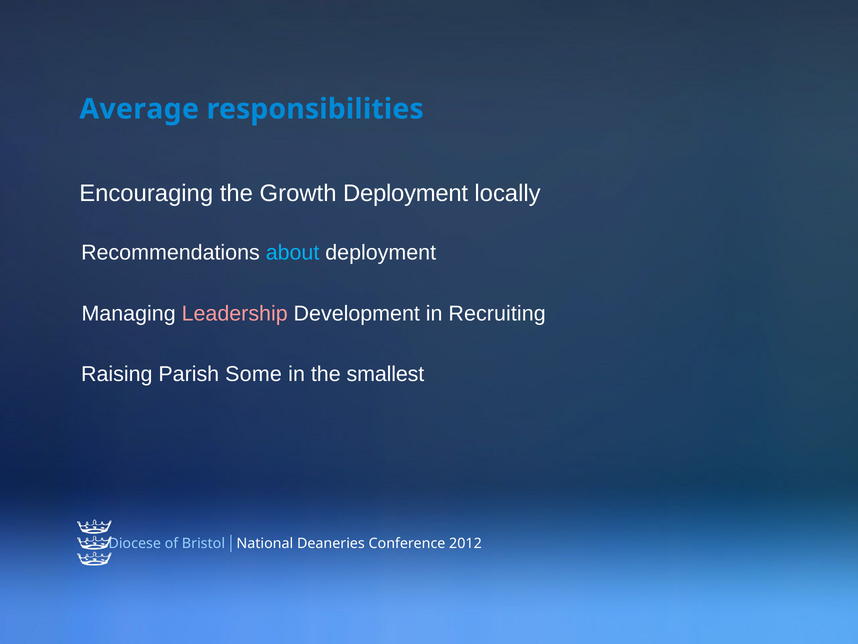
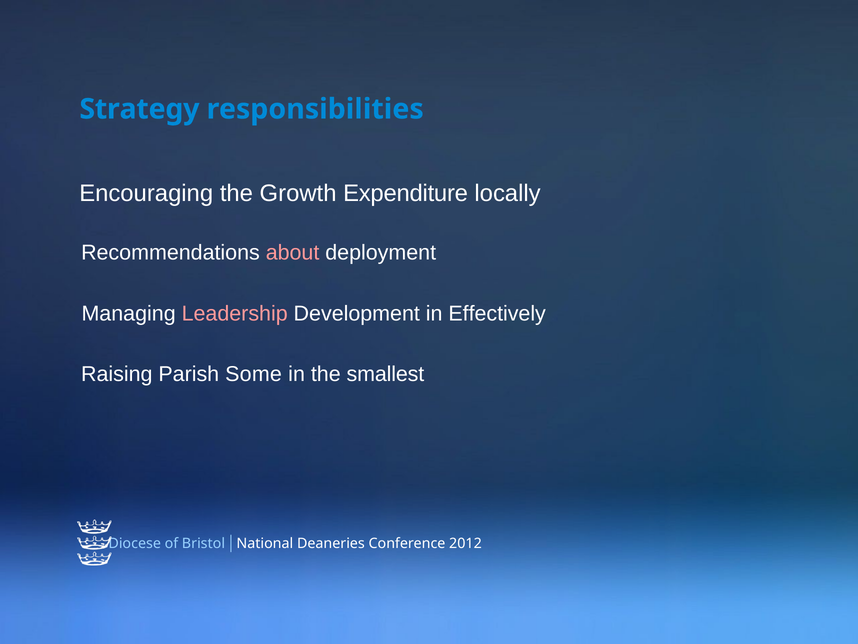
Average: Average -> Strategy (139, 109)
Growth Deployment: Deployment -> Expenditure (406, 193)
about colour: light blue -> pink (293, 252)
Recruiting: Recruiting -> Effectively (497, 313)
